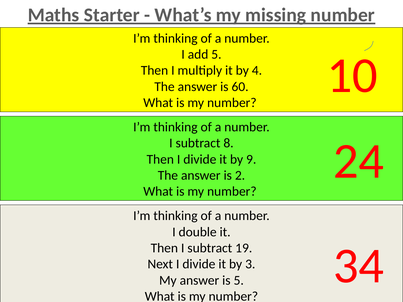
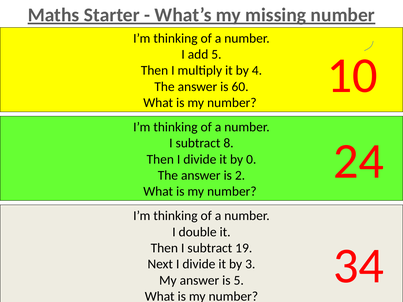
9: 9 -> 0 (251, 159)
